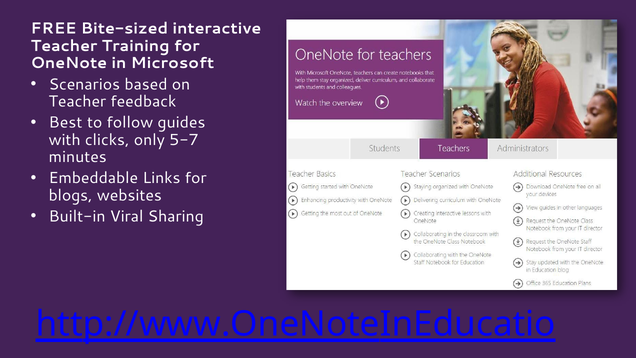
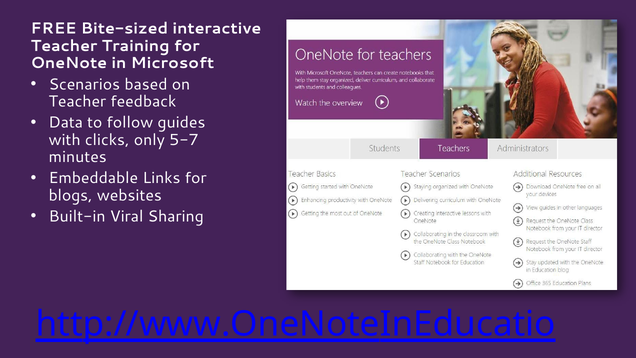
Best: Best -> Data (66, 123)
